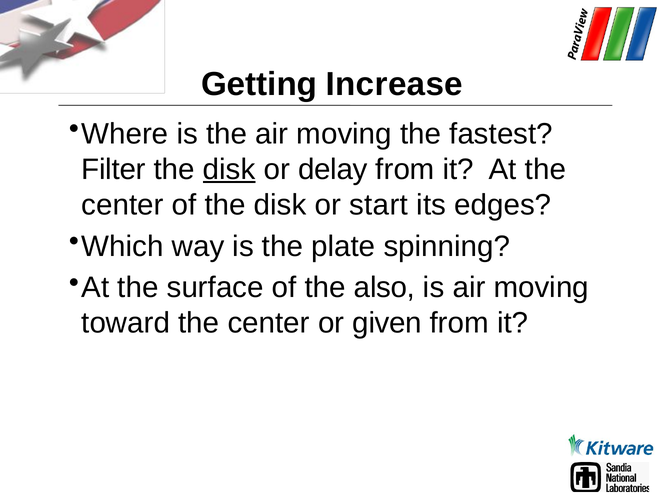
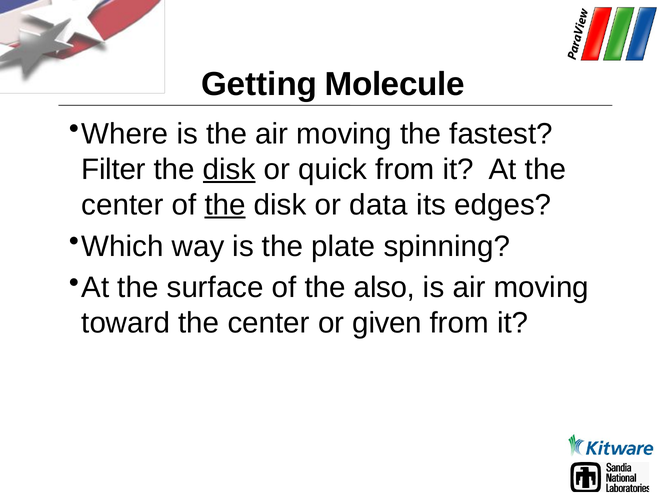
Increase: Increase -> Molecule (395, 84)
delay: delay -> quick (333, 169)
the underline: none -> present (225, 205)
start: start -> data (379, 205)
